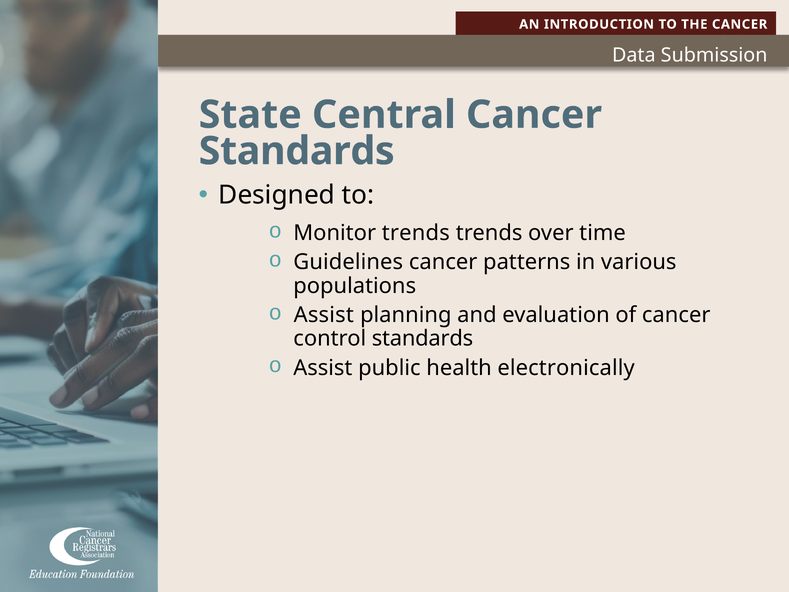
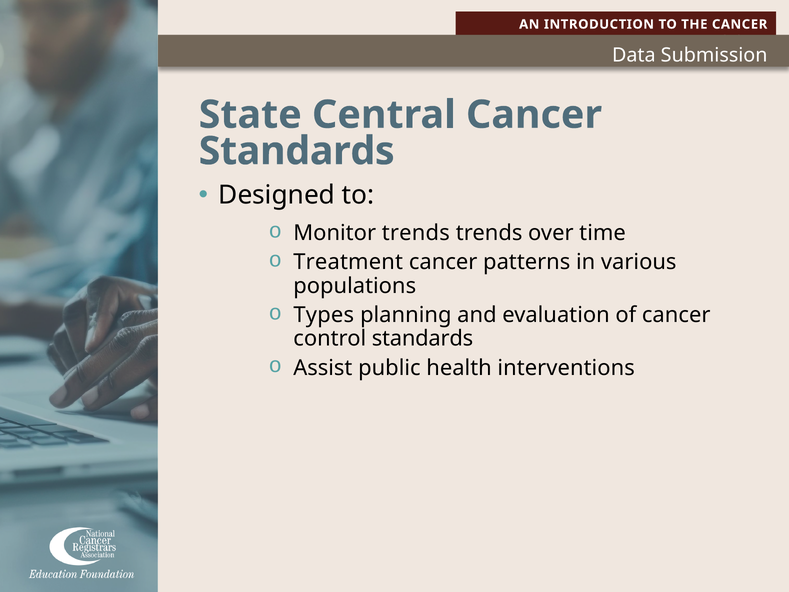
Guidelines: Guidelines -> Treatment (348, 262)
Assist: Assist -> Types (324, 315)
electronically: electronically -> interventions (566, 368)
